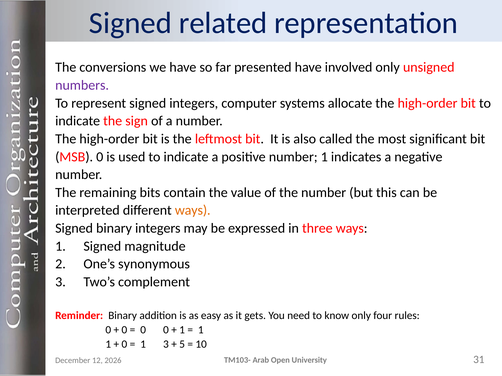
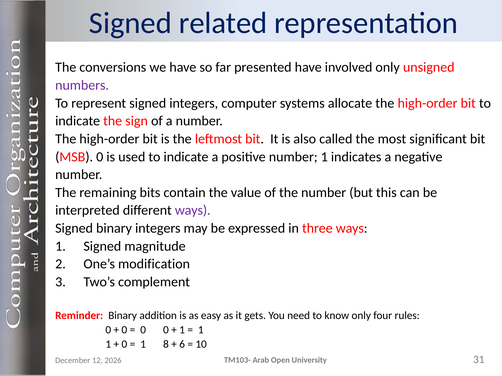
ways colour: orange -> purple (193, 211)
synonymous: synonymous -> modification (154, 264)
1 3: 3 -> 8 (166, 345)
5: 5 -> 6 (182, 345)
